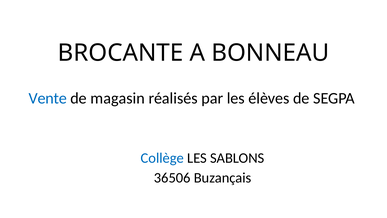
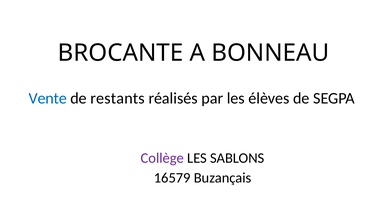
magasin: magasin -> restants (118, 98)
Collège colour: blue -> purple (162, 158)
36506: 36506 -> 16579 (172, 177)
